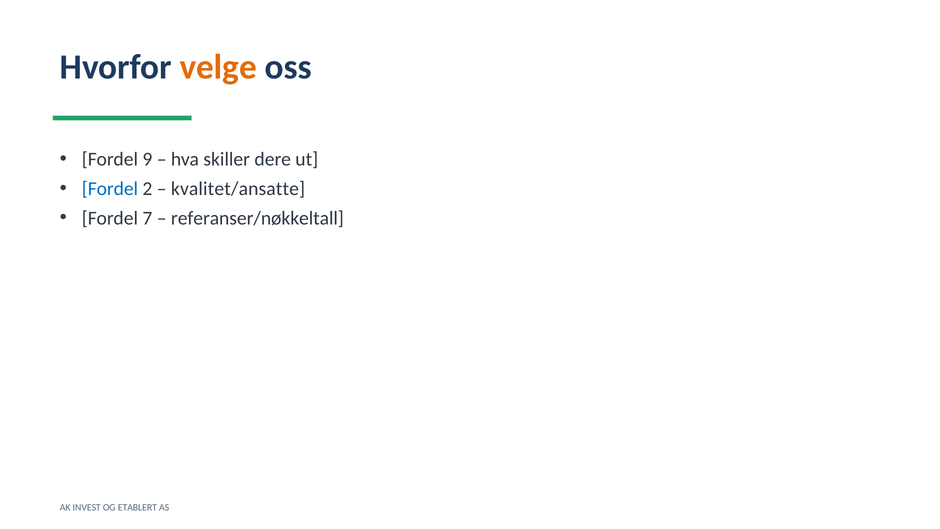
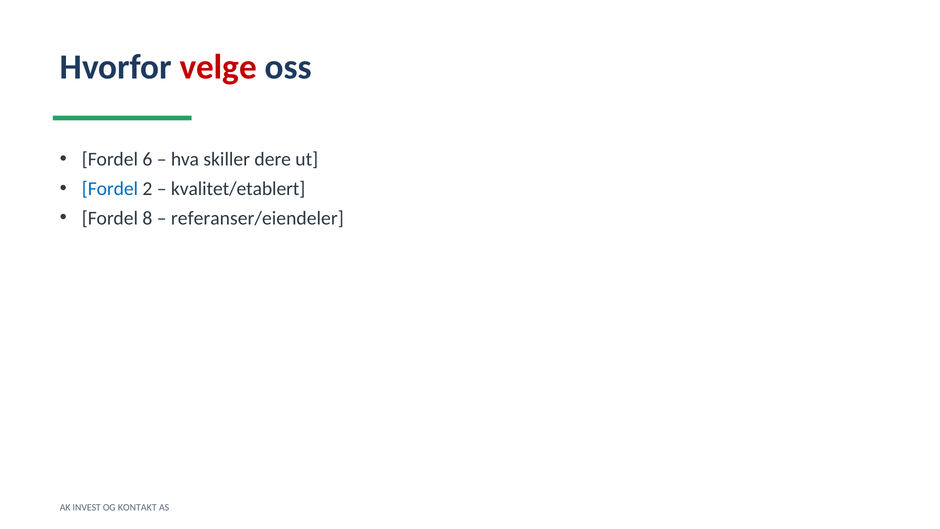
velge colour: orange -> red (218, 67)
9: 9 -> 6 (147, 159)
kvalitet/ansatte: kvalitet/ansatte -> kvalitet/etablert (238, 189)
7: 7 -> 8 (147, 218)
referanser/nøkkeltall: referanser/nøkkeltall -> referanser/eiendeler (257, 218)
ETABLERT: ETABLERT -> KONTAKT (137, 507)
